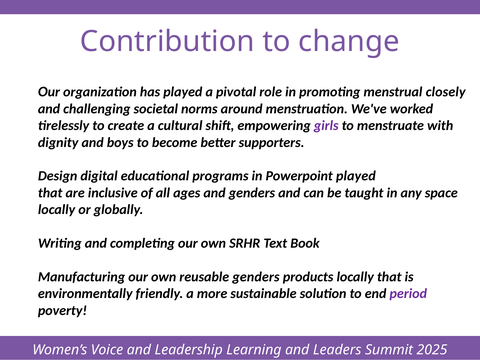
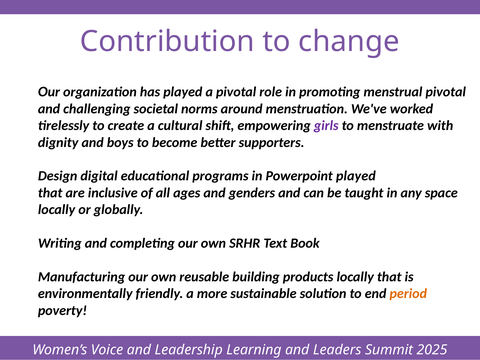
menstrual closely: closely -> pivotal (446, 92)
reusable genders: genders -> building (256, 277)
period colour: purple -> orange (408, 294)
